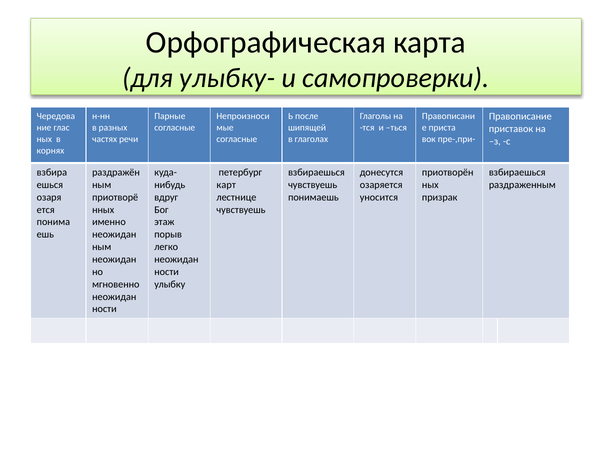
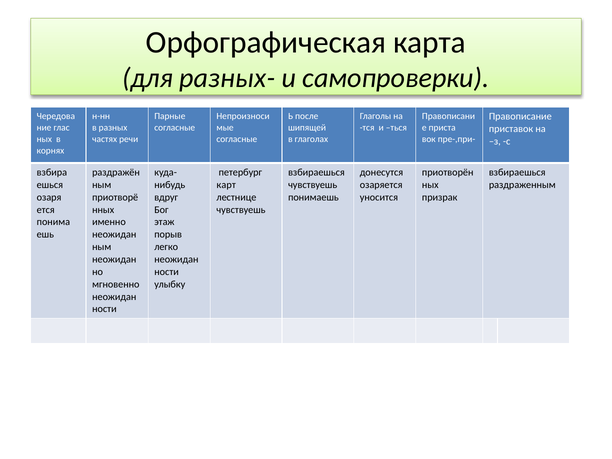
улыбку-: улыбку- -> разных- (227, 78)
